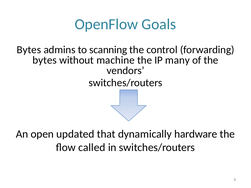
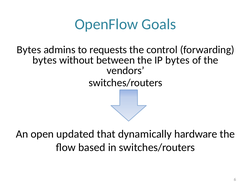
scanning: scanning -> requests (108, 50)
machine: machine -> between (116, 60)
IP many: many -> bytes (177, 60)
called: called -> based (92, 148)
